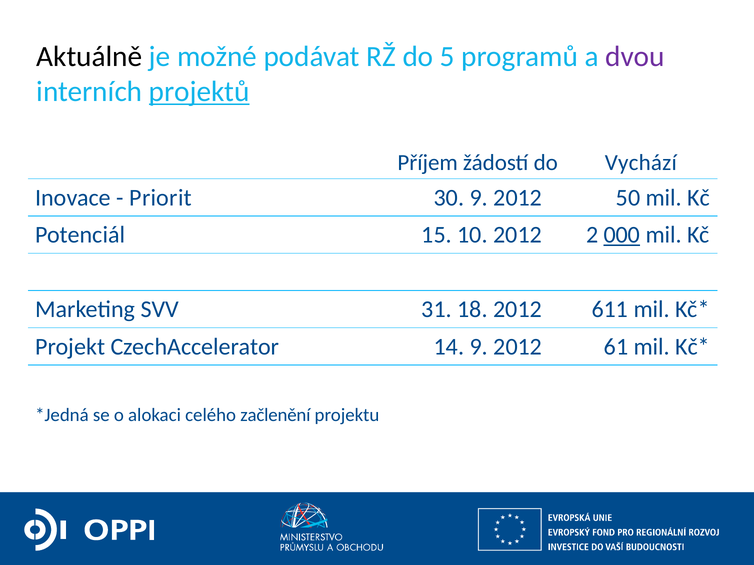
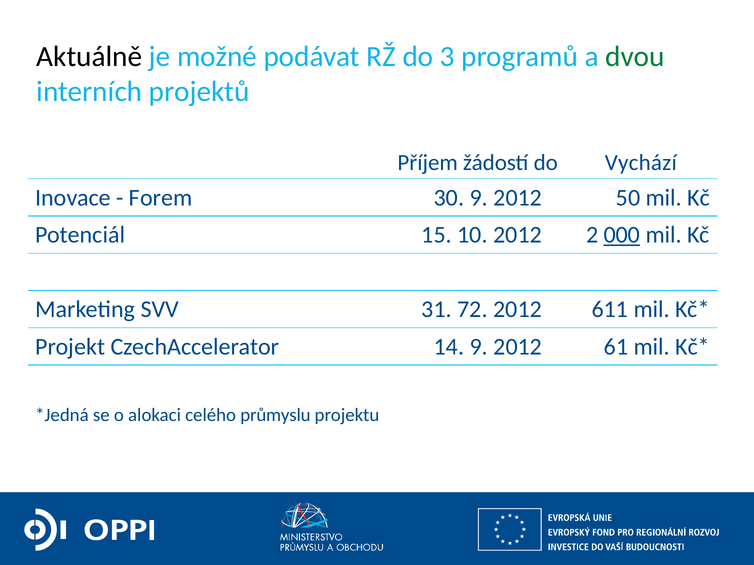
5: 5 -> 3 (447, 56)
dvou colour: purple -> green (635, 56)
projektů underline: present -> none (199, 92)
Priorit: Priorit -> Forem (161, 198)
18: 18 -> 72 (472, 310)
celého začlenění: začlenění -> průmyslu (275, 415)
